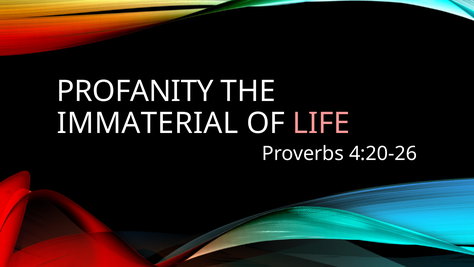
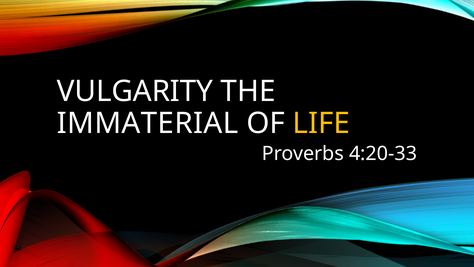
PROFANITY: PROFANITY -> VULGARITY (135, 91)
LIFE colour: pink -> yellow (321, 123)
4:20-26: 4:20-26 -> 4:20-33 (383, 154)
